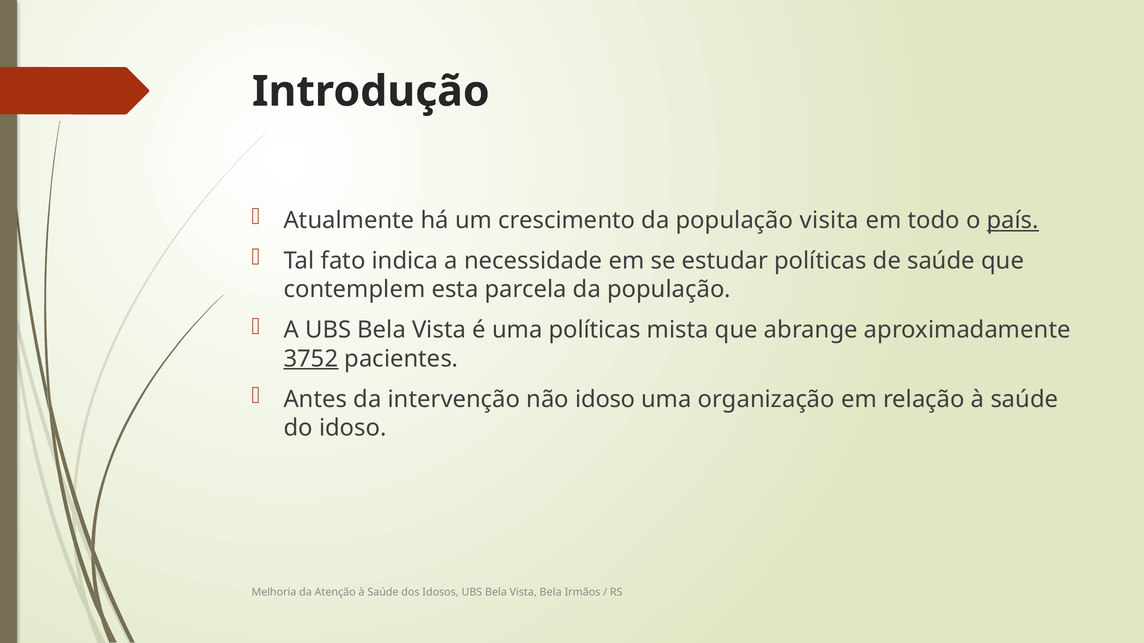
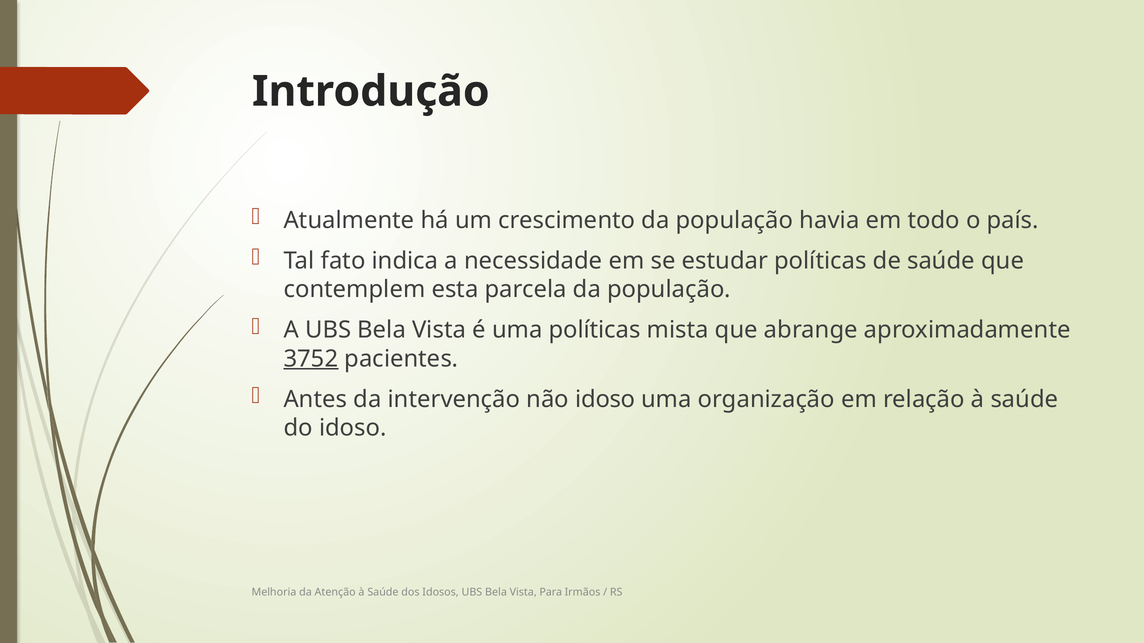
visita: visita -> havia (829, 221)
país underline: present -> none (1013, 221)
Vista Bela: Bela -> Para (551, 593)
